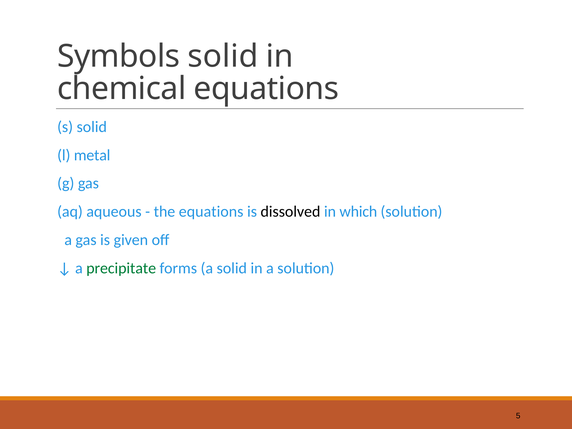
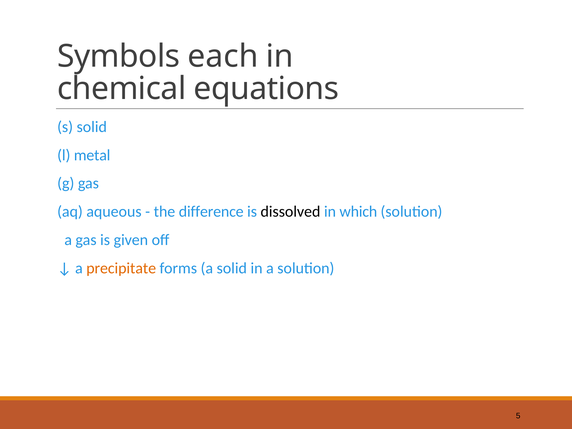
Symbols solid: solid -> each (223, 56)
the equations: equations -> difference (211, 212)
precipitate colour: green -> orange (121, 268)
